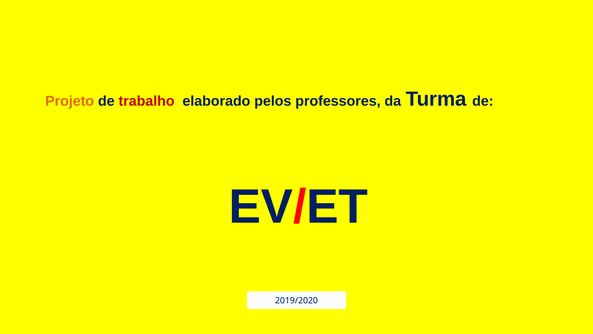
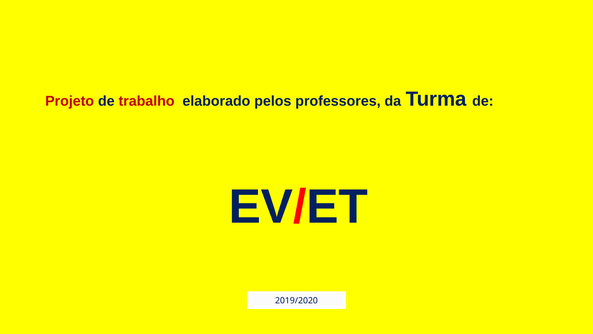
Projeto colour: orange -> red (70, 101)
